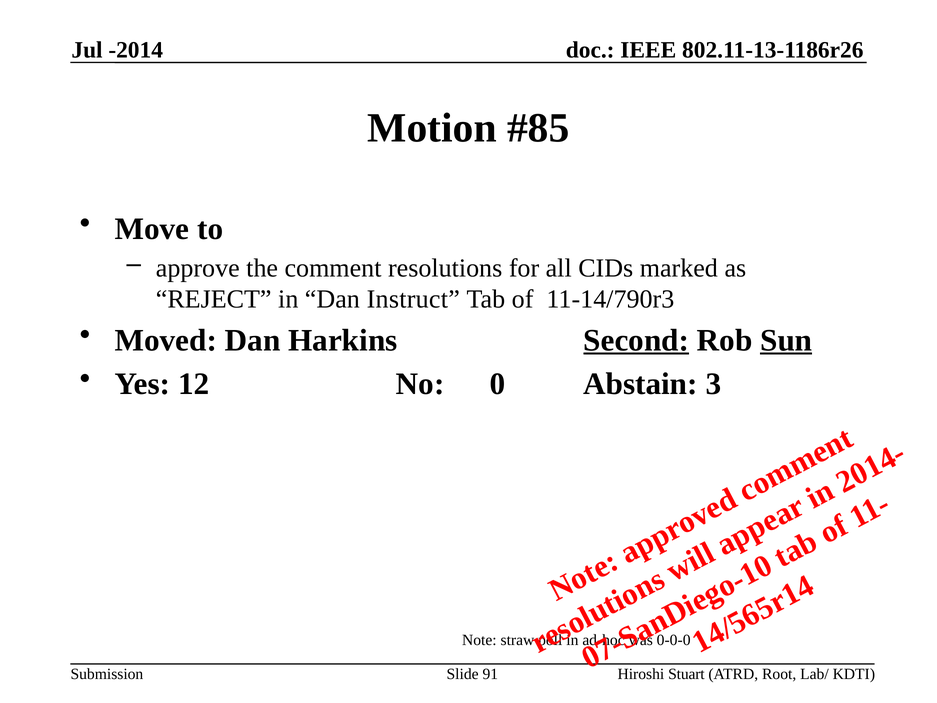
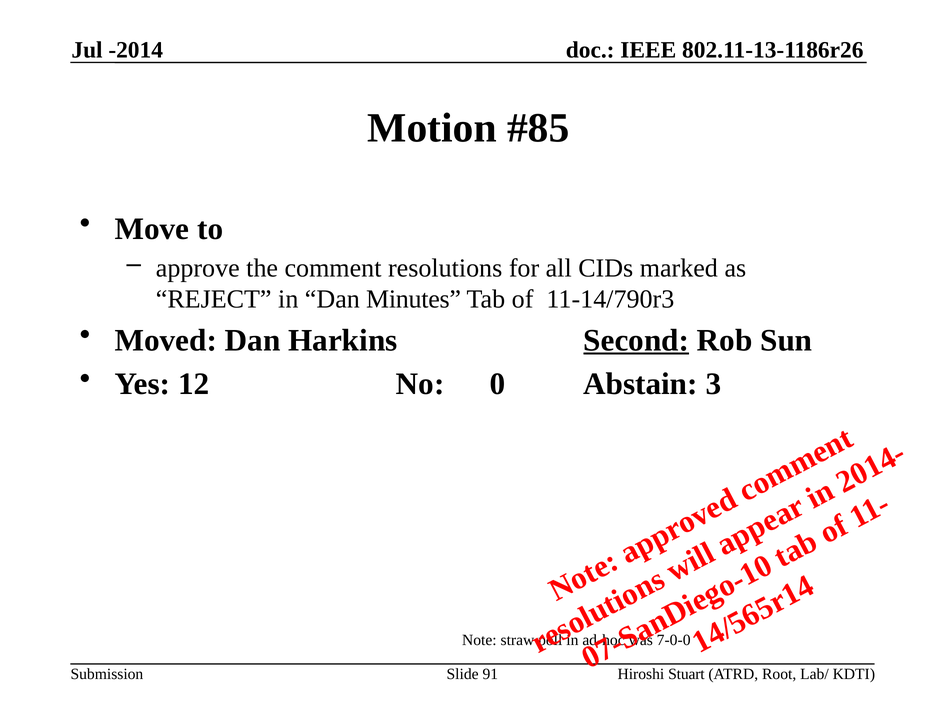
Instruct: Instruct -> Minutes (414, 299)
Sun underline: present -> none (786, 340)
0-0-0: 0-0-0 -> 7-0-0 (674, 640)
